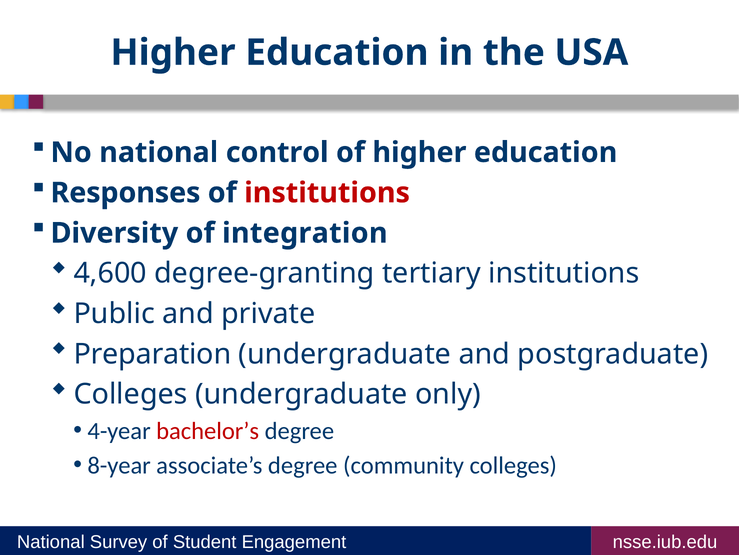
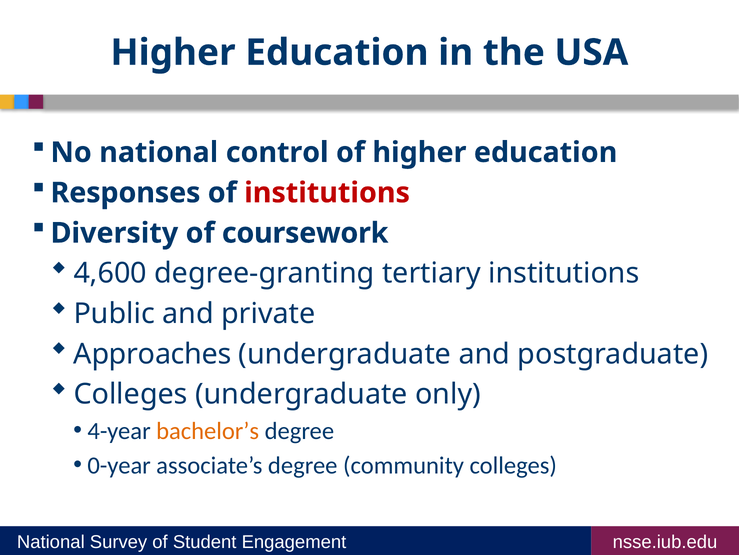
integration: integration -> coursework (305, 233)
Preparation: Preparation -> Approaches (152, 354)
bachelor’s colour: red -> orange (208, 431)
8-year: 8-year -> 0-year (119, 465)
